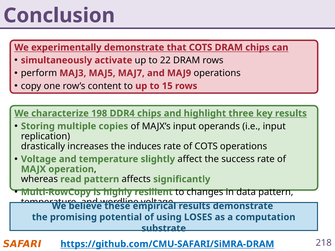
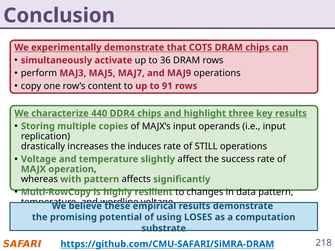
22: 22 -> 36 (165, 60)
15: 15 -> 91 (167, 86)
198: 198 -> 440 (99, 113)
of COTS: COTS -> STILL (206, 146)
read: read -> with (71, 179)
